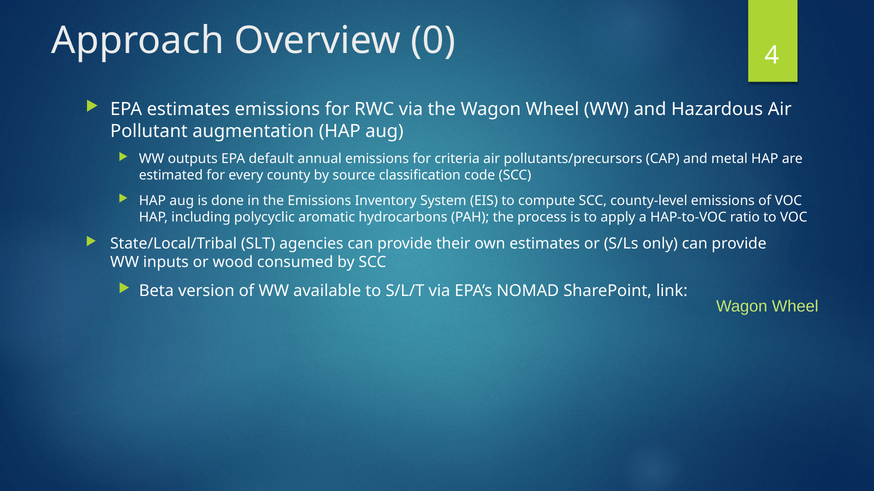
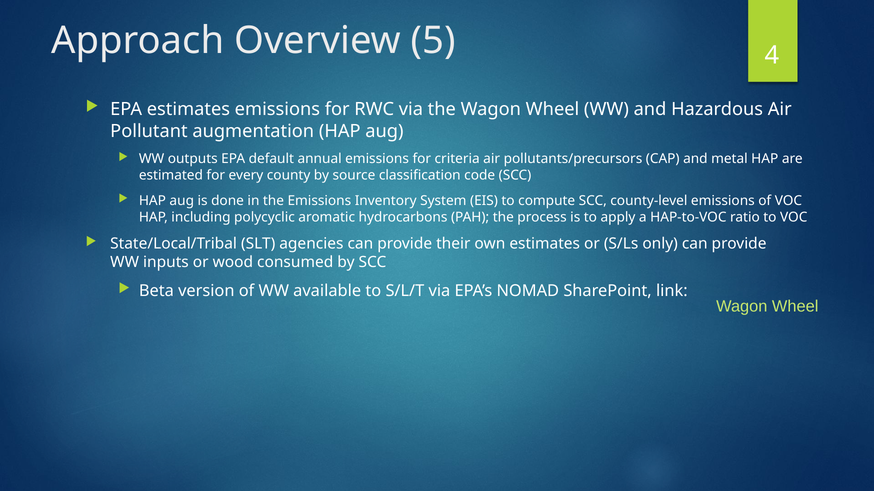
0: 0 -> 5 (433, 41)
